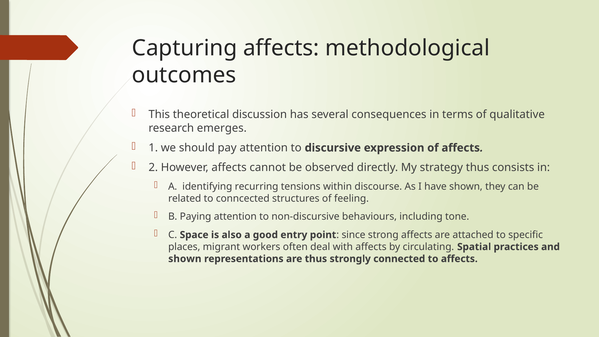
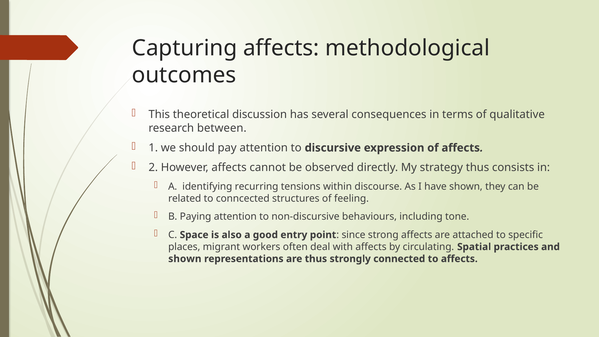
emerges: emerges -> between (222, 128)
